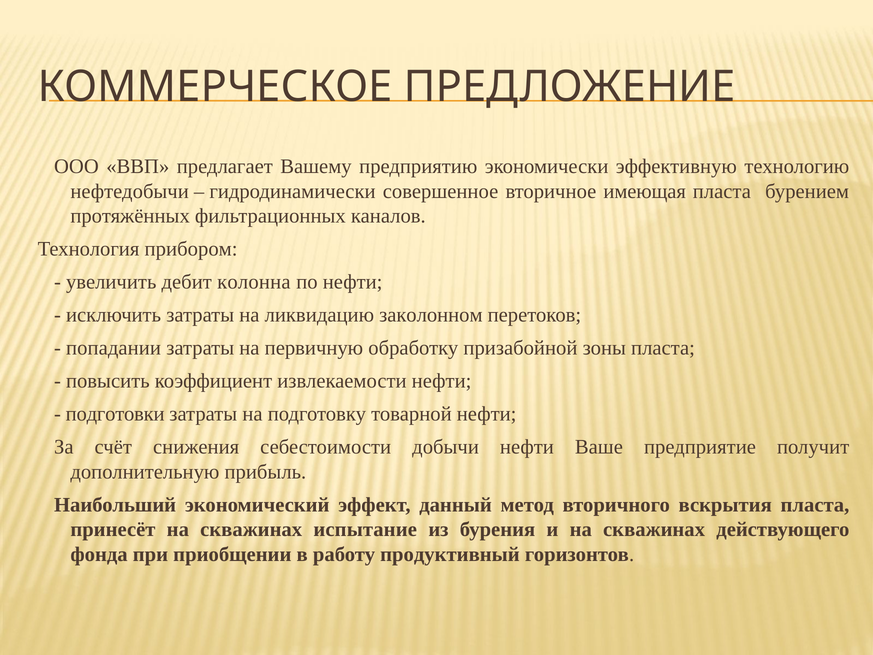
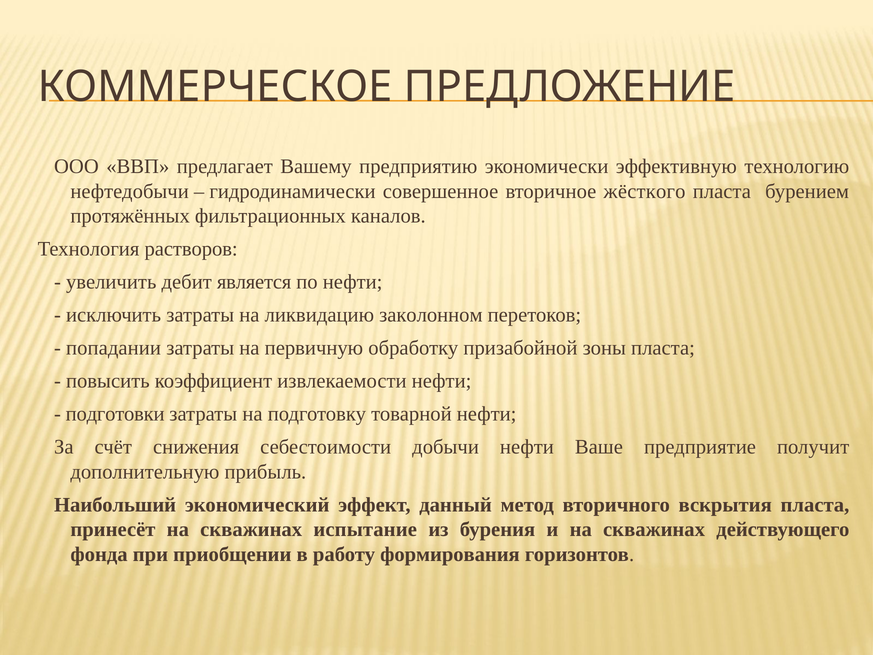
имеющая: имеющая -> жёсткого (644, 191)
прибором: прибором -> растворов (191, 249)
колонна: колонна -> является (254, 282)
продуктивный: продуктивный -> формирования (450, 554)
